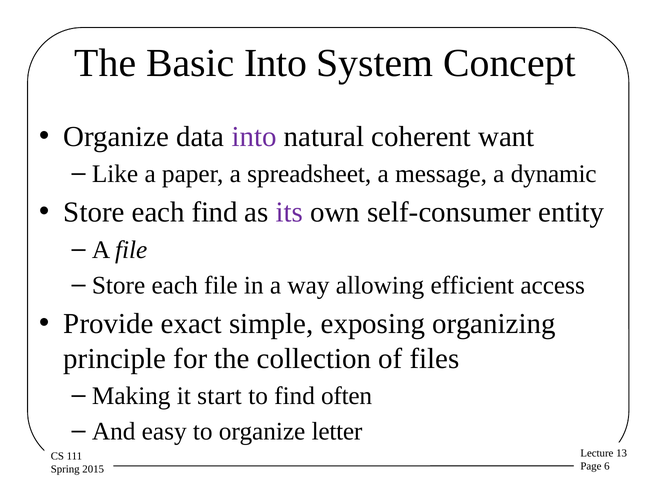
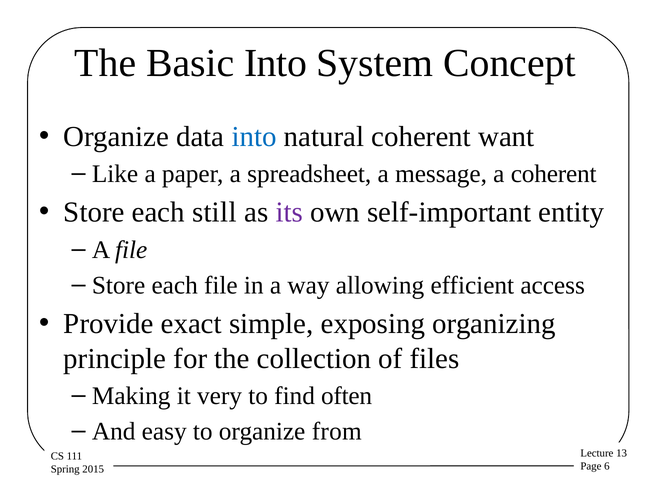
into colour: purple -> blue (254, 137)
a dynamic: dynamic -> coherent (554, 174)
each find: find -> still (214, 213)
self-consumer: self-consumer -> self-important (449, 213)
start: start -> very (220, 396)
letter: letter -> from (337, 432)
